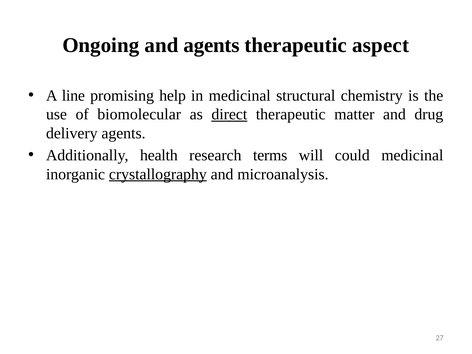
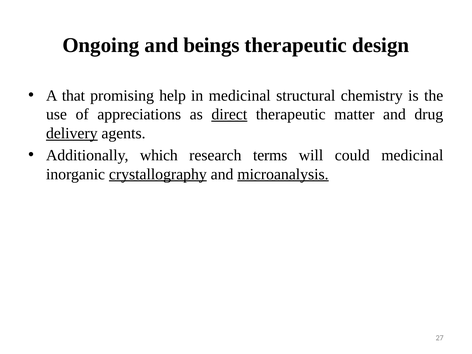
and agents: agents -> beings (211, 45)
aspect: aspect -> design (381, 45)
line: line -> that (73, 96)
biomolecular: biomolecular -> appreciations (139, 114)
delivery underline: none -> present (72, 133)
health: health -> which (159, 155)
microanalysis underline: none -> present (283, 174)
